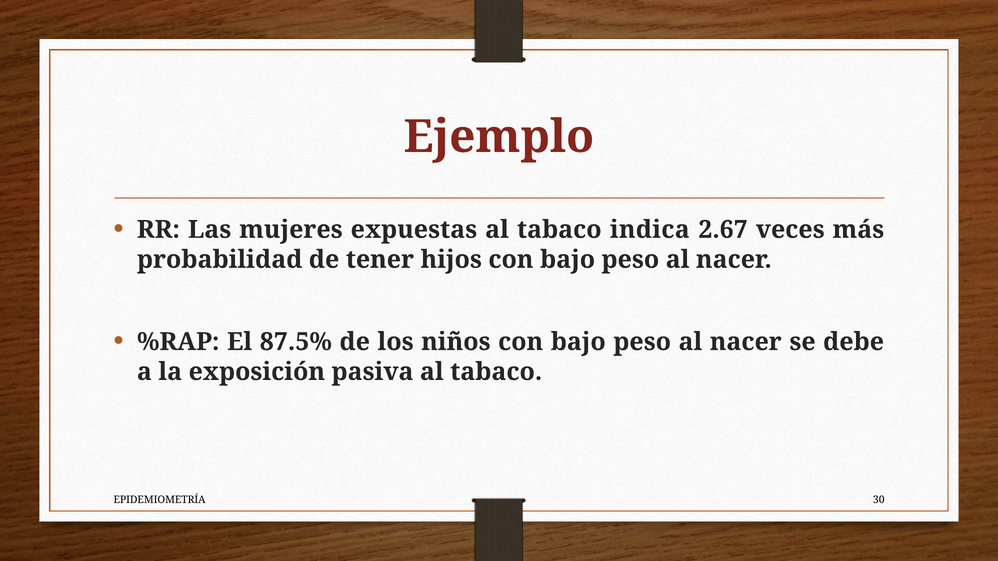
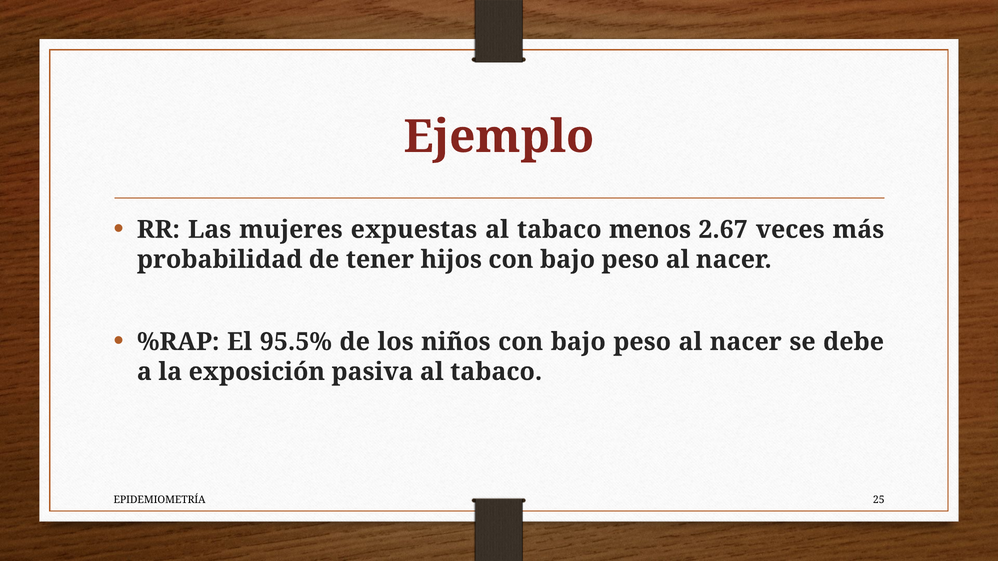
indica: indica -> menos (650, 230)
87.5%: 87.5% -> 95.5% (296, 342)
30: 30 -> 25 (879, 500)
